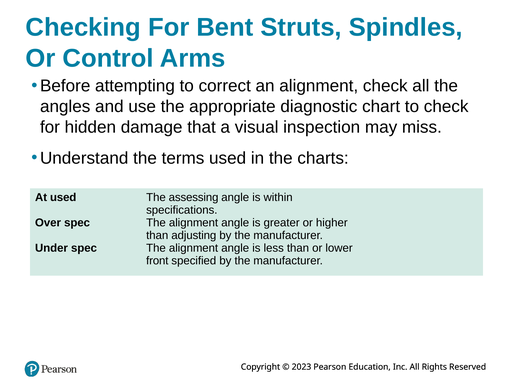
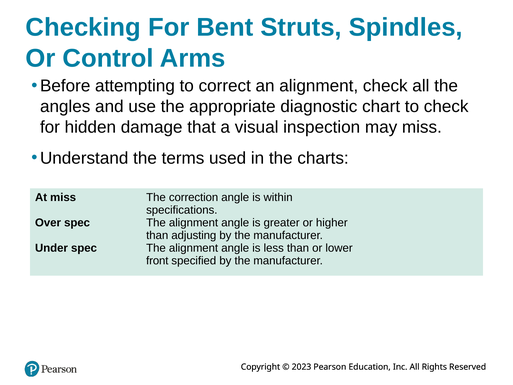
At used: used -> miss (63, 197)
assessing: assessing -> correction (194, 197)
